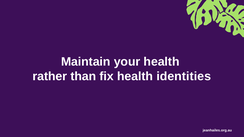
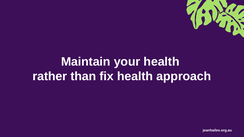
identities: identities -> approach (184, 76)
